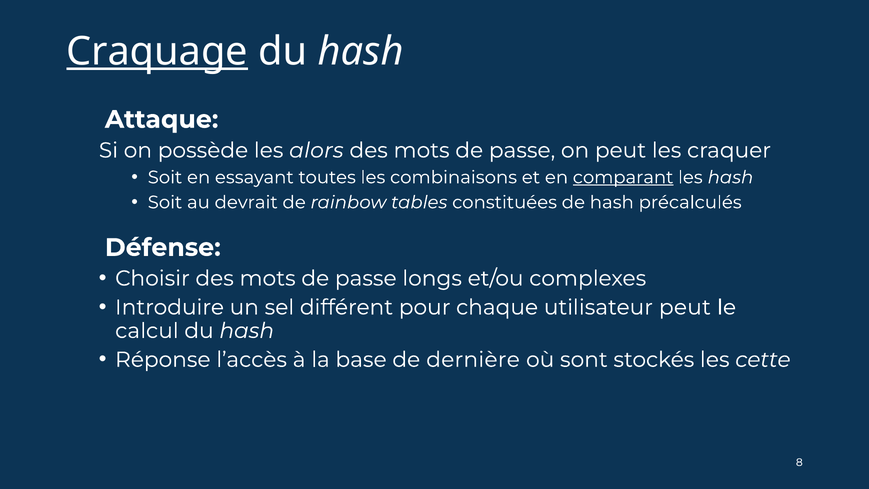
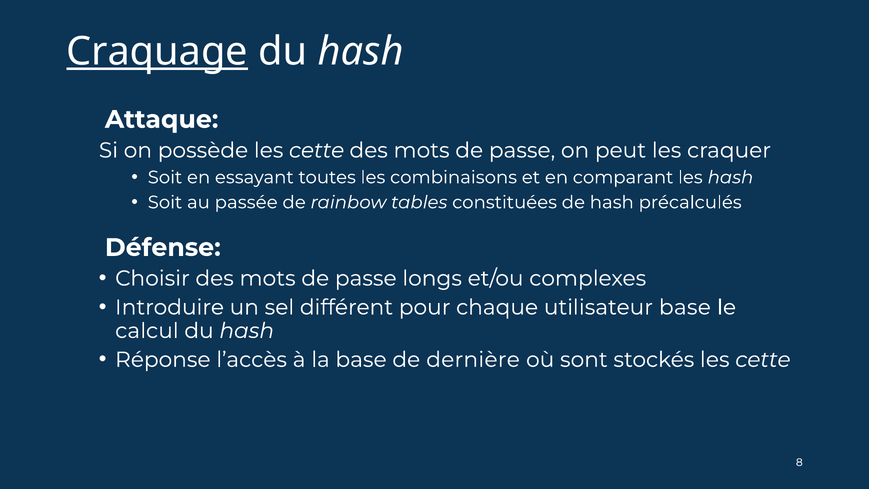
possède les alors: alors -> cette (317, 150)
comparant underline: present -> none (623, 177)
devrait: devrait -> passée (246, 202)
utilisateur peut: peut -> base (685, 307)
